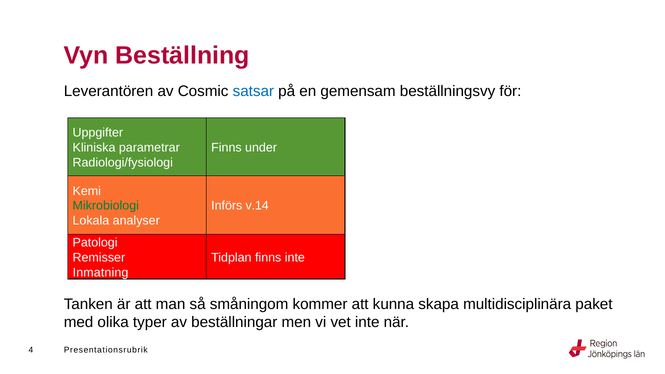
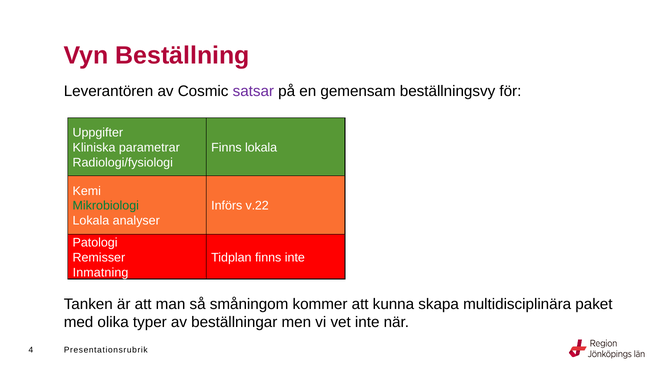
satsar colour: blue -> purple (253, 91)
Finns under: under -> lokala (261, 148)
v.14: v.14 -> v.22 (257, 206)
